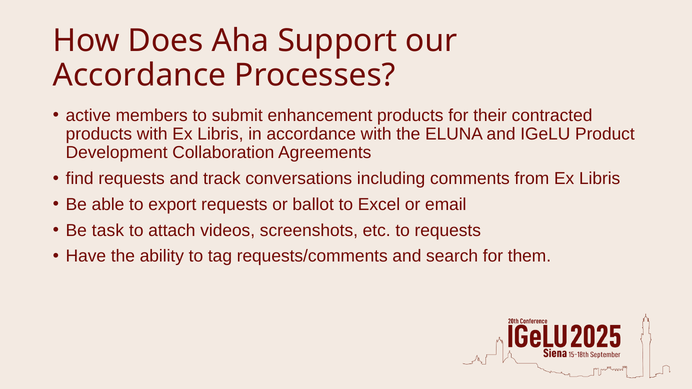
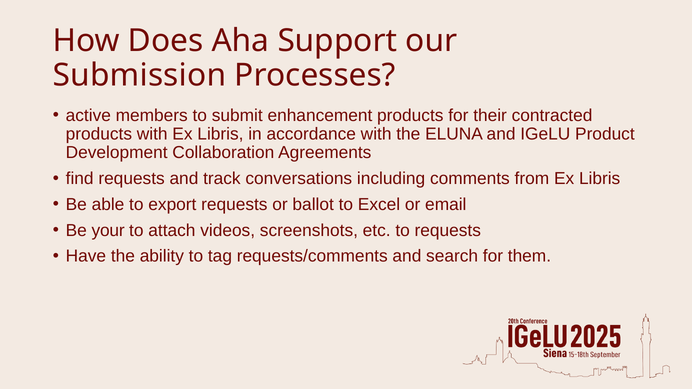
Accordance: Accordance -> Submission (139, 75)
task: task -> your (108, 230)
